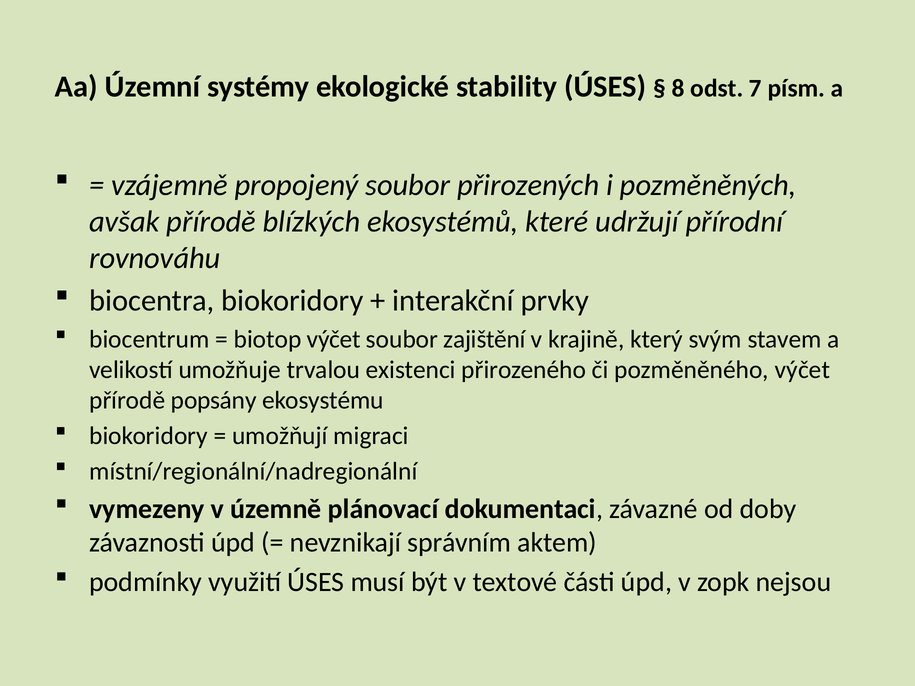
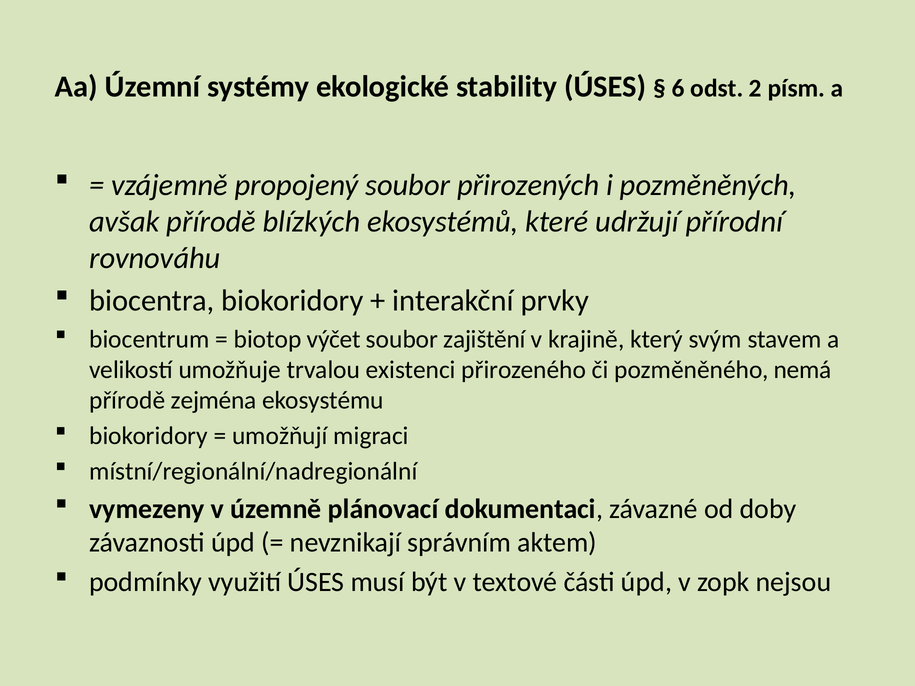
8: 8 -> 6 (678, 88)
7: 7 -> 2 (755, 88)
pozměněného výčet: výčet -> nemá (803, 370)
popsány: popsány -> zejména (214, 400)
